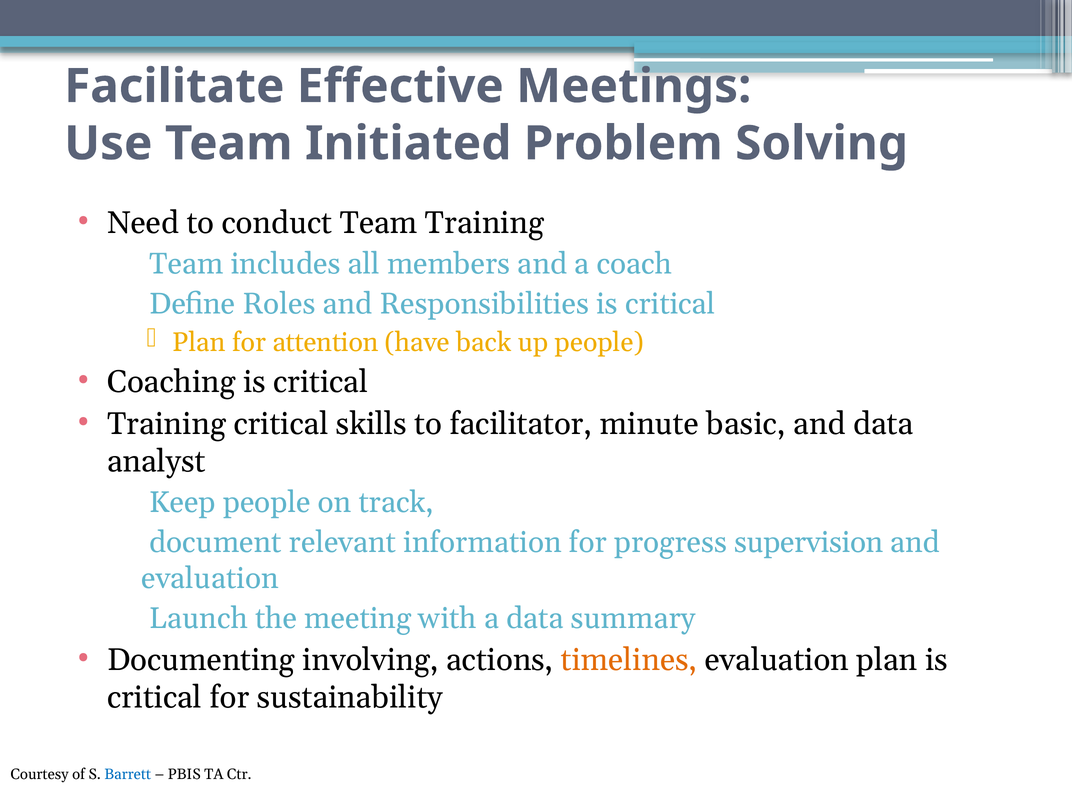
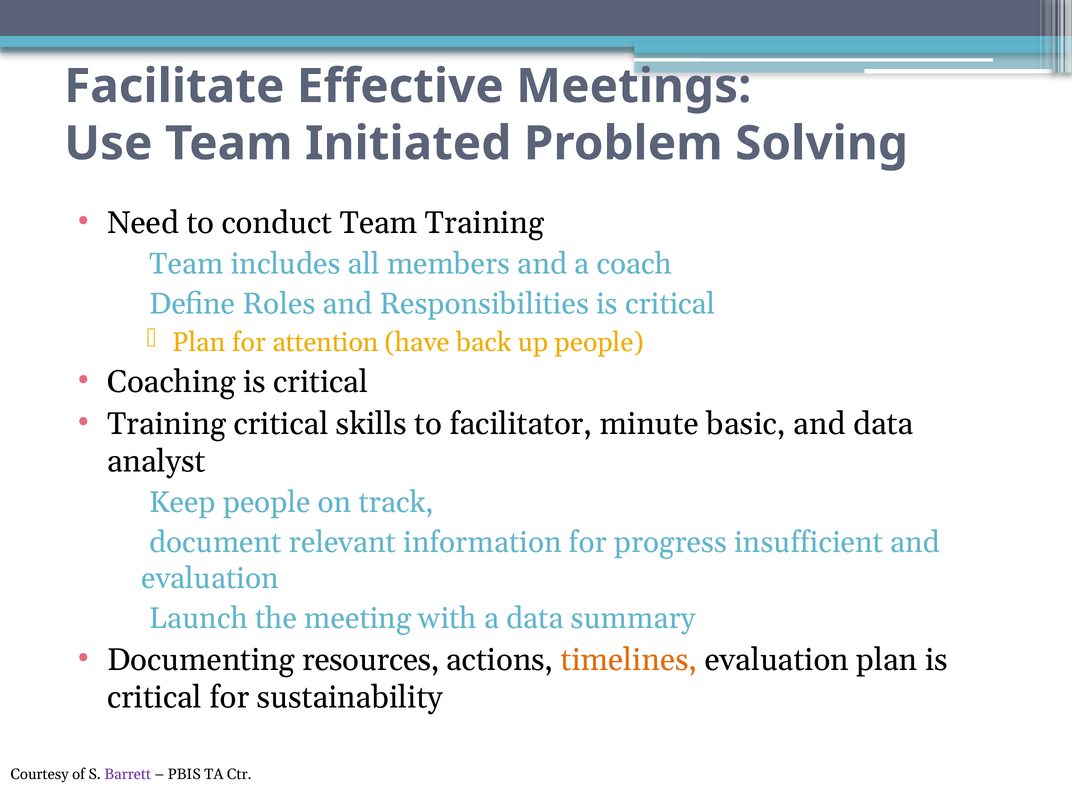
supervision: supervision -> insufficient (809, 543)
involving: involving -> resources (371, 660)
Barrett colour: blue -> purple (128, 775)
